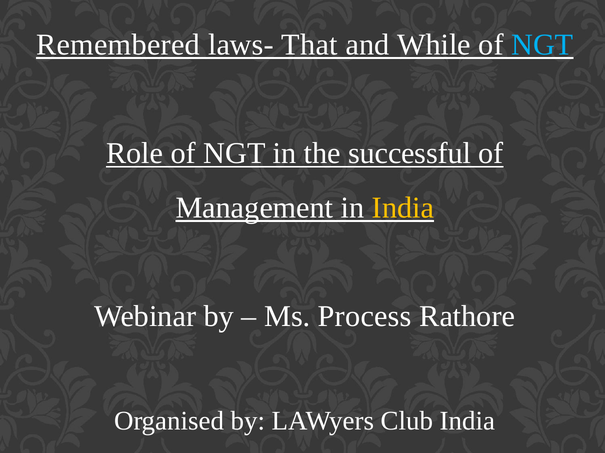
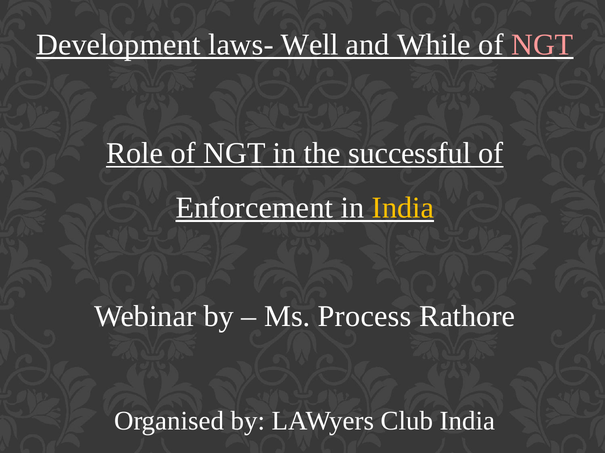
Remembered: Remembered -> Development (118, 45)
That: That -> Well (310, 45)
NGT colour: light blue -> pink (542, 45)
Management: Management -> Enforcement (254, 208)
